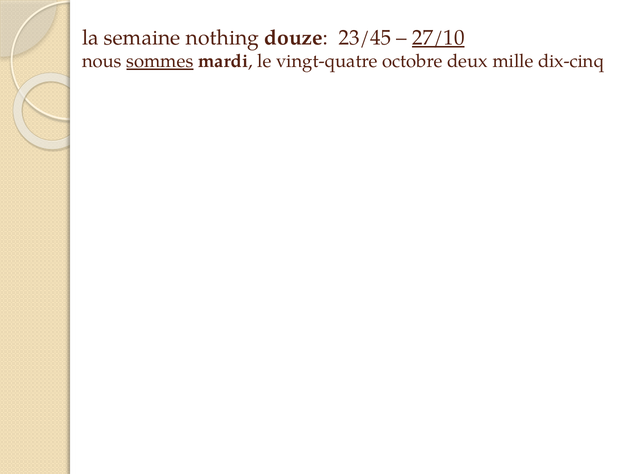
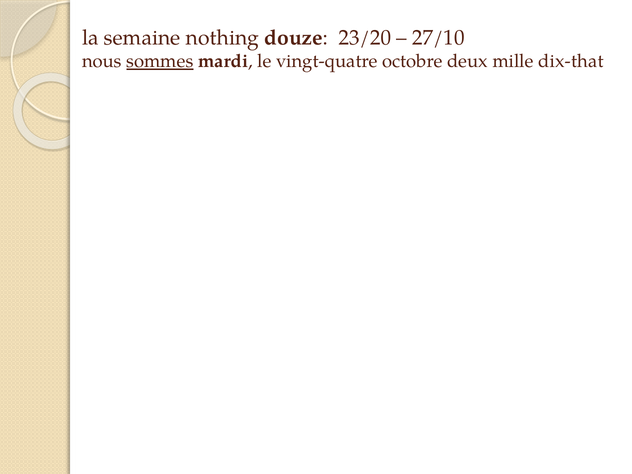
23/45: 23/45 -> 23/20 (365, 38)
27/10 underline: present -> none (438, 38)
dix-cinq: dix-cinq -> dix-that (571, 61)
